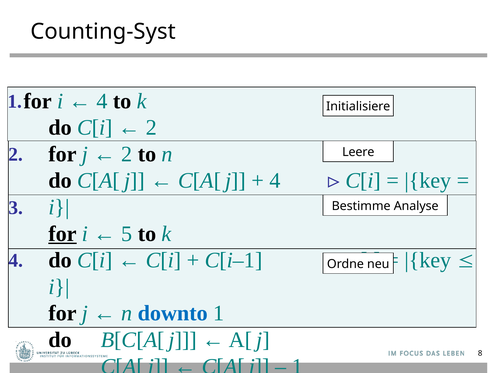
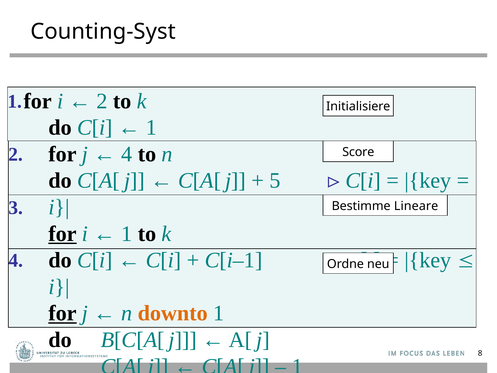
4: 4 -> 2 (102, 101)
2: 2 -> 1 (151, 128)
2: 2 -> 4 (127, 154)
Leere: Leere -> Score (358, 152)
4: 4 -> 5 (275, 181)
Analyse: Analyse -> Lineare (416, 206)
5: 5 -> 1 (127, 234)
for underline: none -> present (62, 313)
downto colour: blue -> orange (173, 313)
